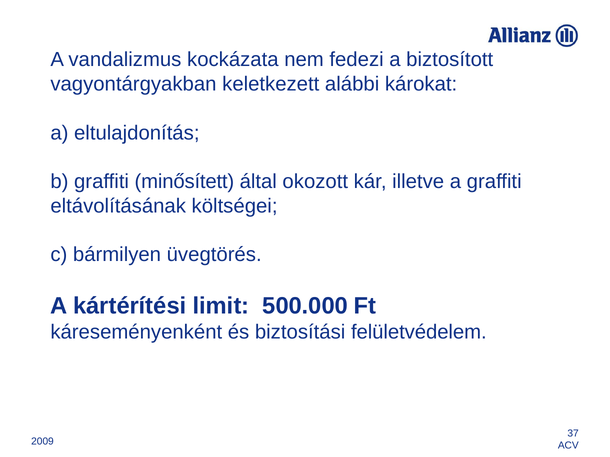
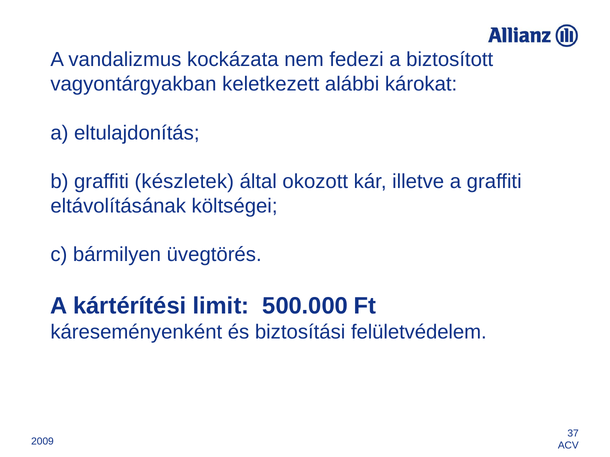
minősített: minősített -> készletek (184, 182)
